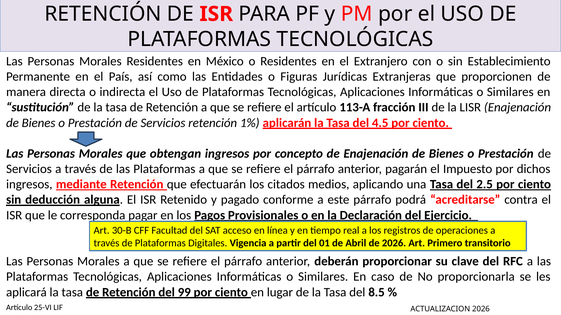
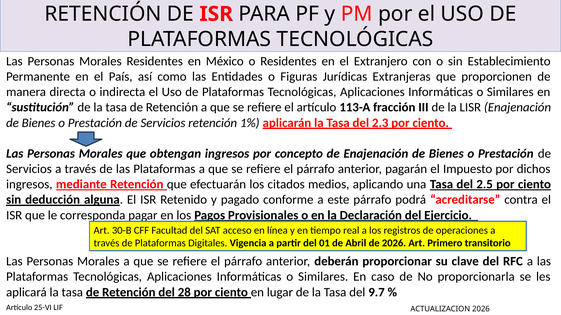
4.5: 4.5 -> 2.3 (380, 123)
99: 99 -> 28 (184, 293)
8.5: 8.5 -> 9.7 (377, 293)
